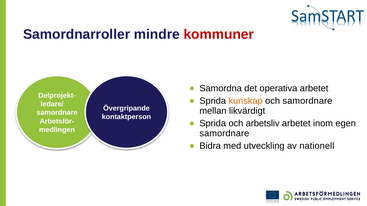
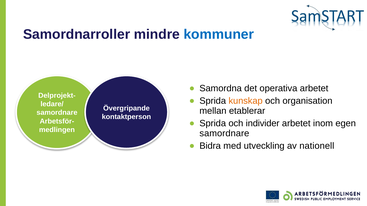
kommuner colour: red -> blue (219, 34)
och samordnare: samordnare -> organisation (307, 101)
likvärdigt: likvärdigt -> etablerar (247, 111)
arbetsliv: arbetsliv -> individer (263, 124)
